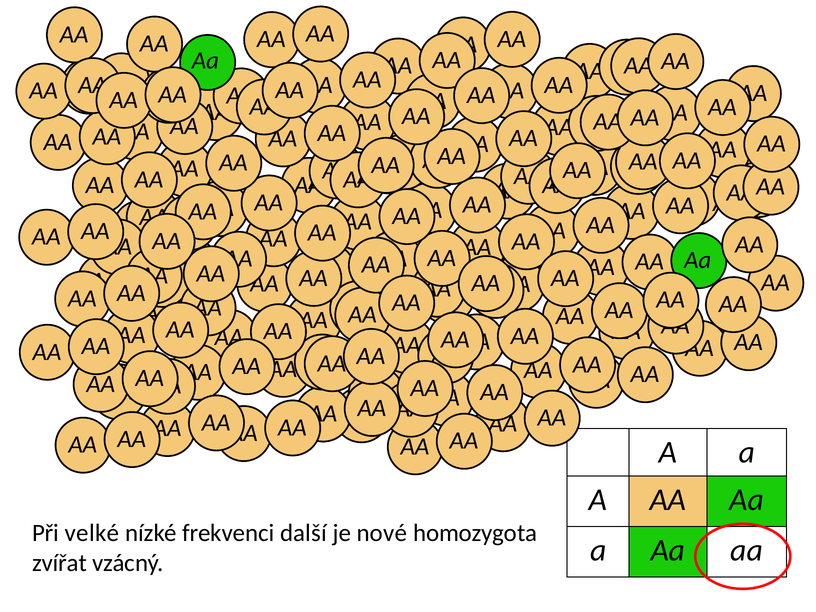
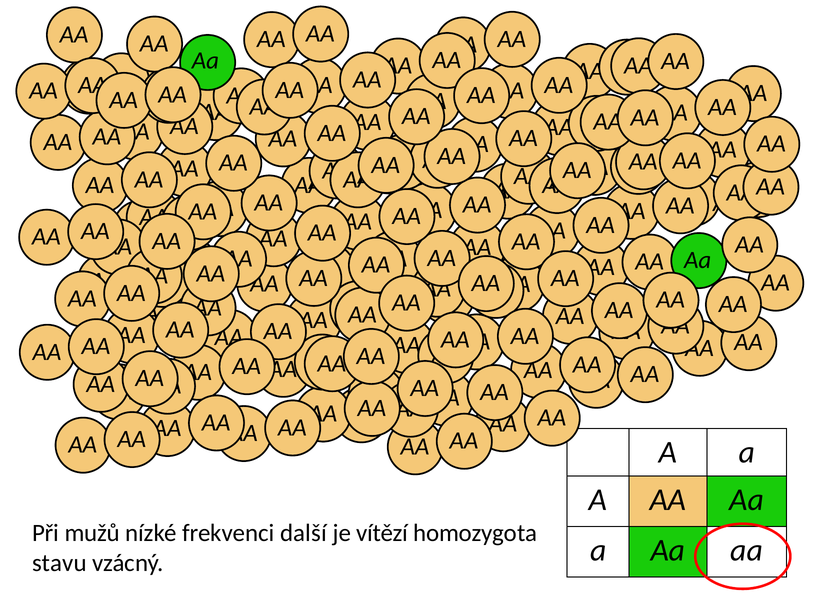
velké: velké -> mužů (92, 533)
nové: nové -> vítězí (382, 533)
zvířat: zvířat -> stavu (59, 563)
